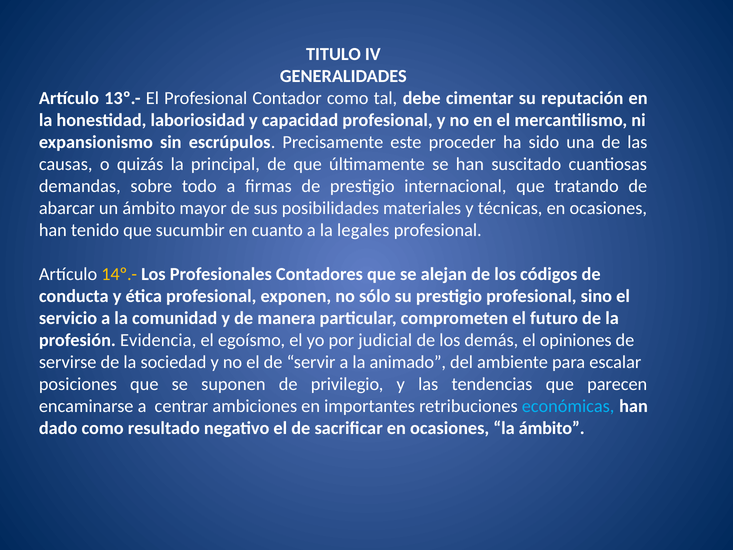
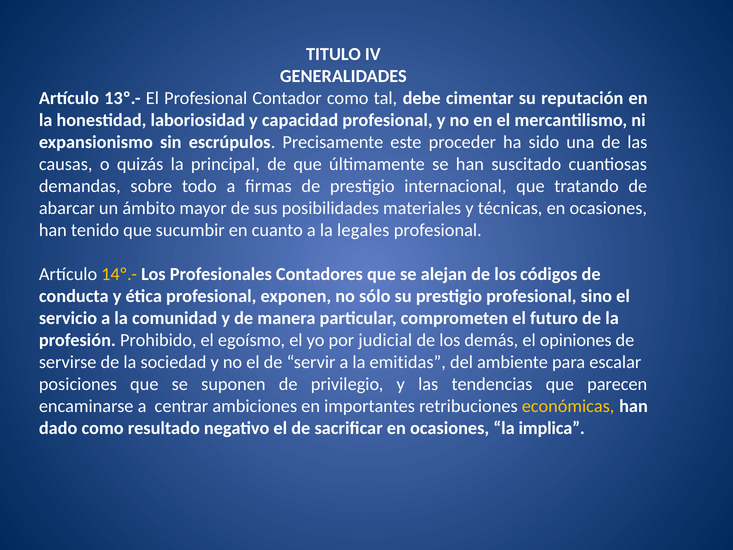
Evidencia: Evidencia -> Prohibido (158, 340)
animado: animado -> emitidas (408, 362)
económicas colour: light blue -> yellow (568, 406)
la ámbito: ámbito -> implica (552, 428)
